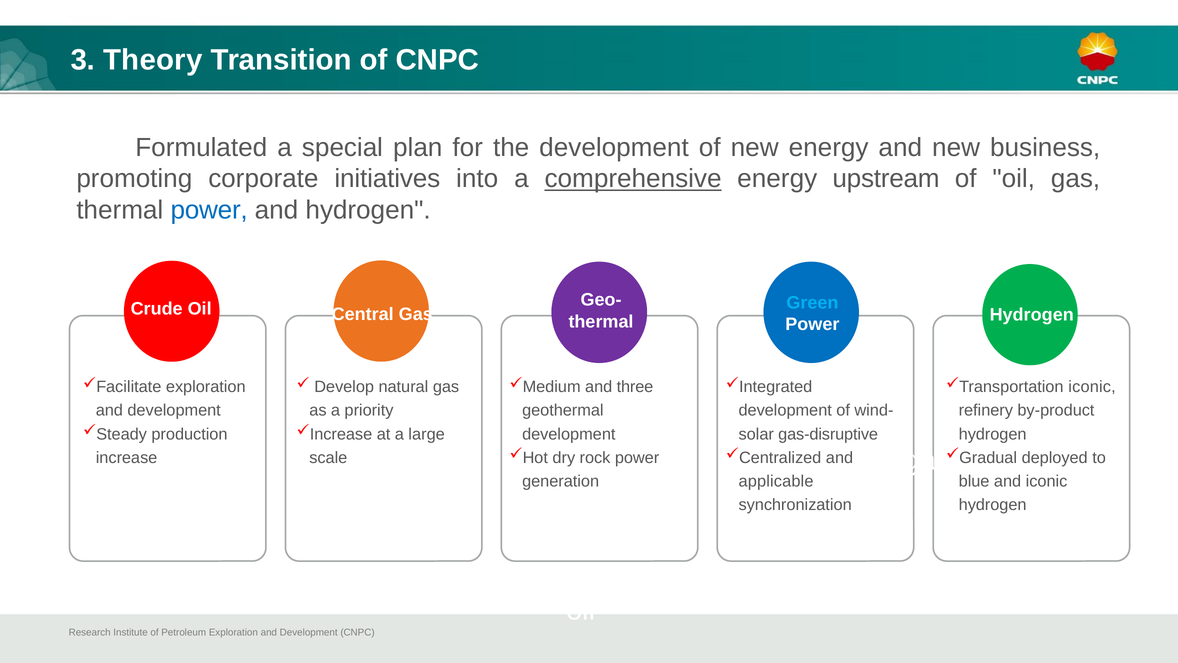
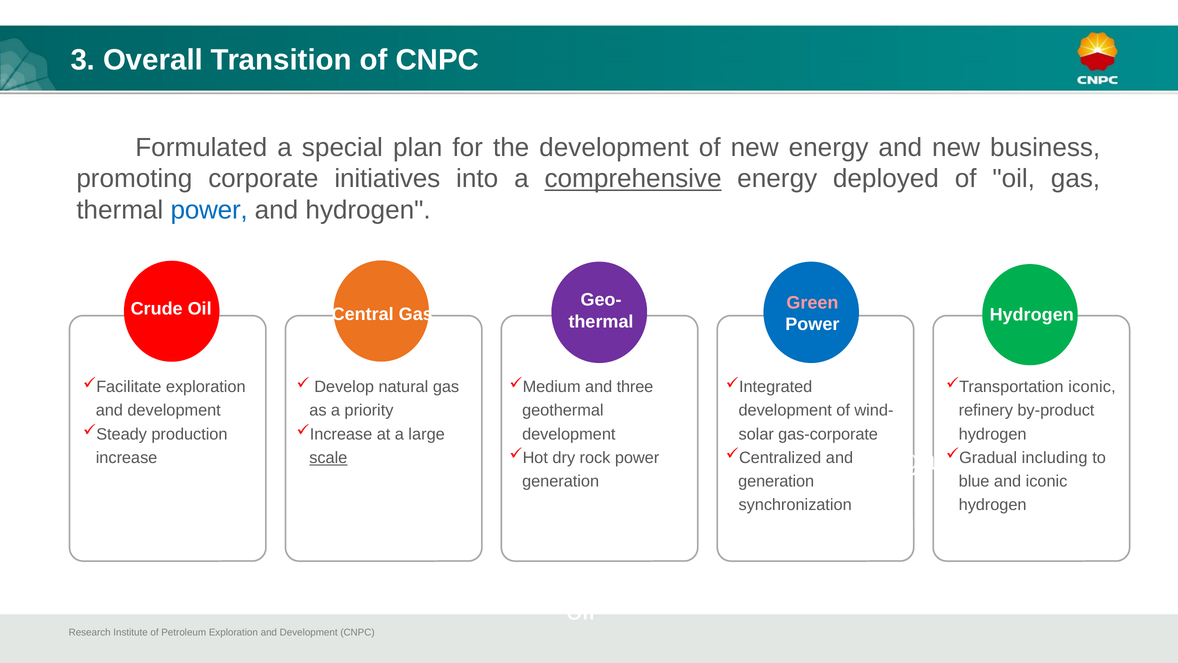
Theory: Theory -> Overall (153, 60)
upstream: upstream -> deployed (886, 179)
Green colour: light blue -> pink (812, 303)
gas-disruptive: gas-disruptive -> gas-corporate (828, 434)
deployed: deployed -> including (1055, 457)
scale underline: none -> present (328, 457)
applicable: applicable -> generation (776, 481)
